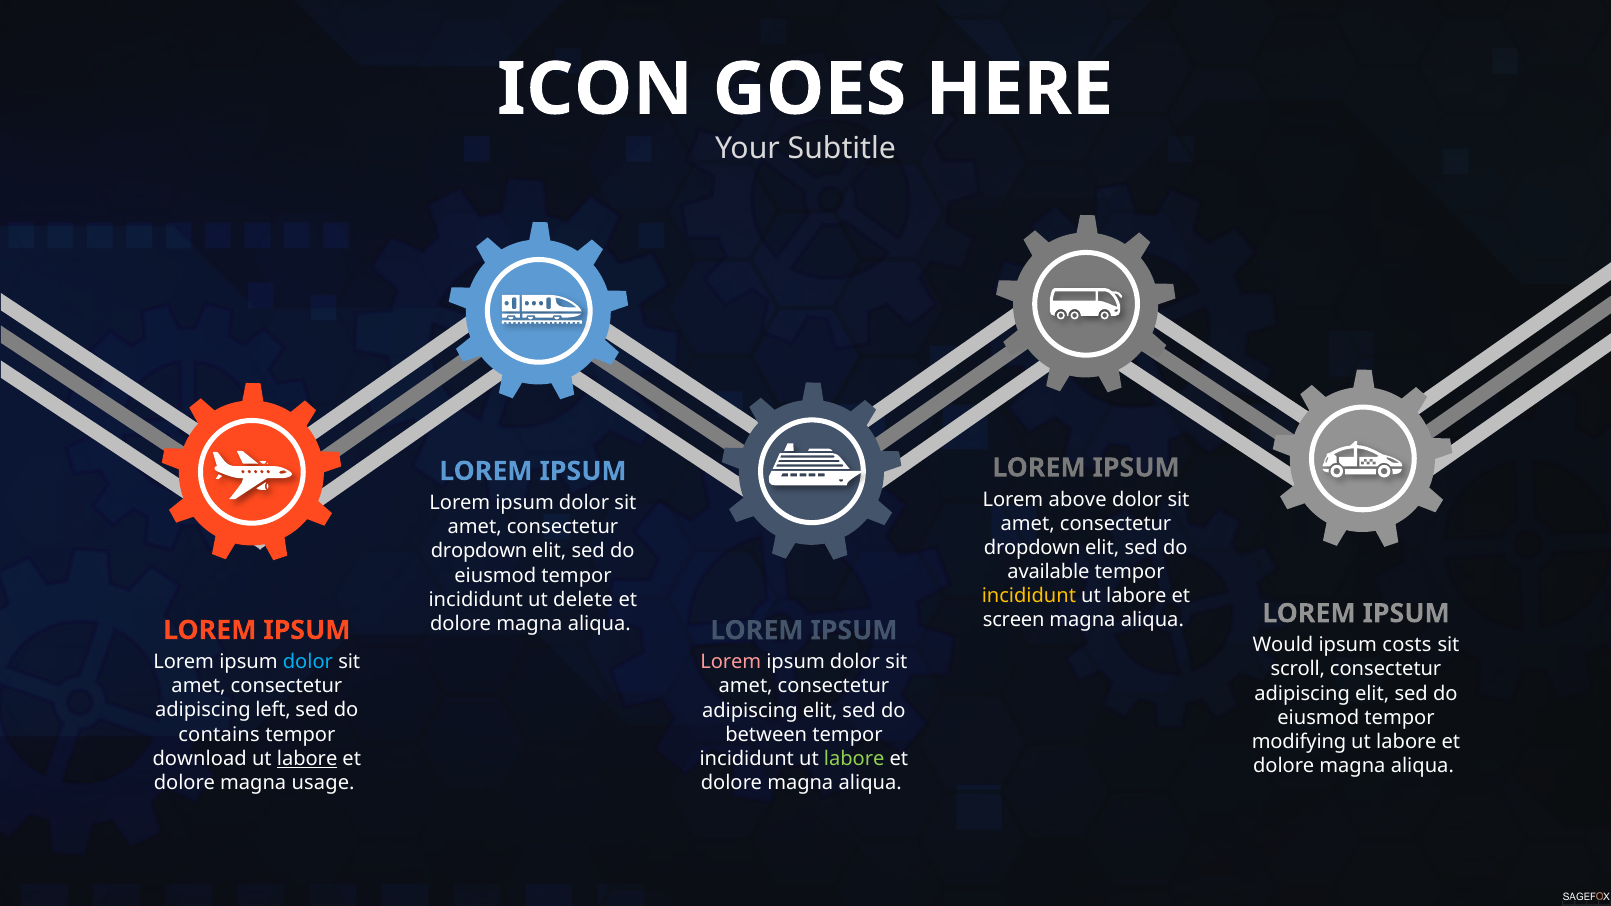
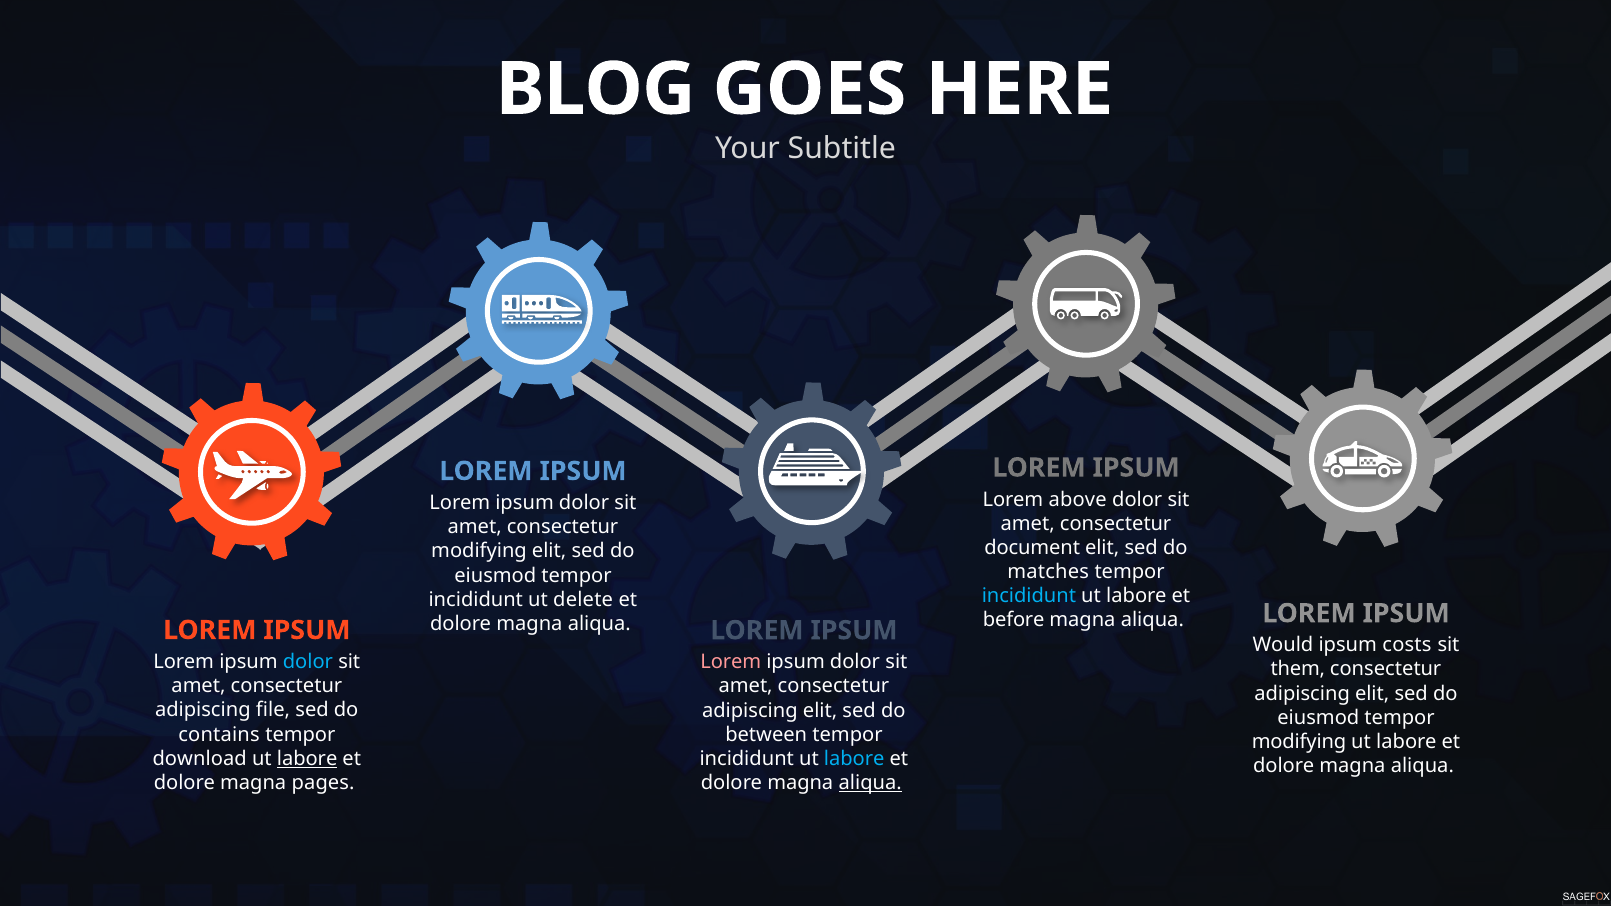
ICON: ICON -> BLOG (596, 89)
dropdown: dropdown -> document (1032, 548)
dropdown: dropdown -> modifying (479, 551)
available: available -> matches (1048, 572)
incididunt colour: yellow -> light blue (1029, 596)
screen: screen -> before (1014, 620)
scroll: scroll -> them (1298, 669)
left: left -> file (273, 710)
labore colour: light green -> light blue (854, 759)
usage: usage -> pages (323, 783)
aliqua underline: none -> present (870, 783)
